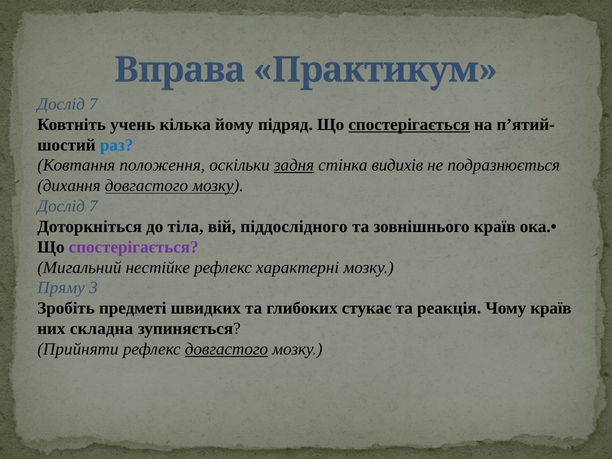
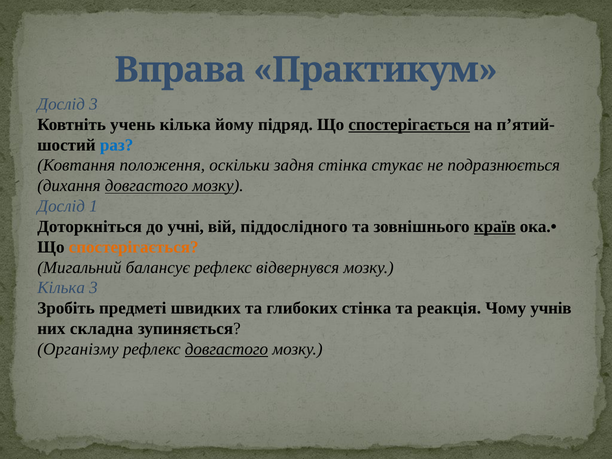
7: 7 -> 3 (93, 104)
задня underline: present -> none (294, 165)
видихів: видихів -> стукає (397, 165)
7: 7 -> 1 (93, 206)
тіла: тіла -> учні (186, 227)
країв underline: none -> present (495, 227)
спостерігається colour: purple -> orange (134, 247)
нестійке: нестійке -> балансує (158, 267)
характерні: характерні -> відвернувся (298, 267)
Пряму: Пряму -> Кілька (61, 288)
глибоких стукає: стукає -> стінка (367, 308)
Чому країв: країв -> учнів (551, 308)
Прийняти: Прийняти -> Організму (78, 349)
